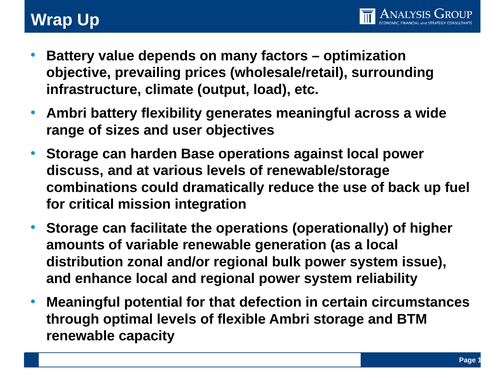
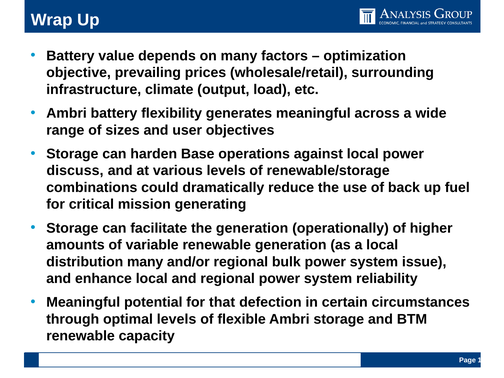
integration: integration -> generating (211, 204)
the operations: operations -> generation (252, 228)
distribution zonal: zonal -> many (145, 262)
